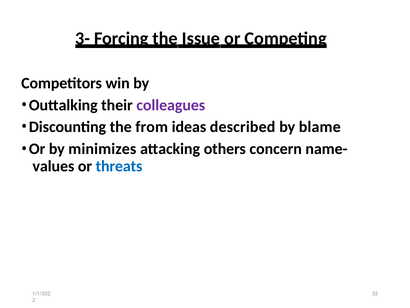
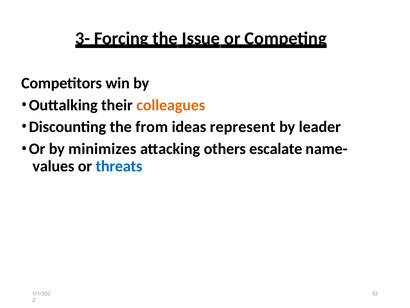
colleagues colour: purple -> orange (171, 105)
described: described -> represent (243, 127)
blame: blame -> leader (320, 127)
concern: concern -> escalate (276, 149)
